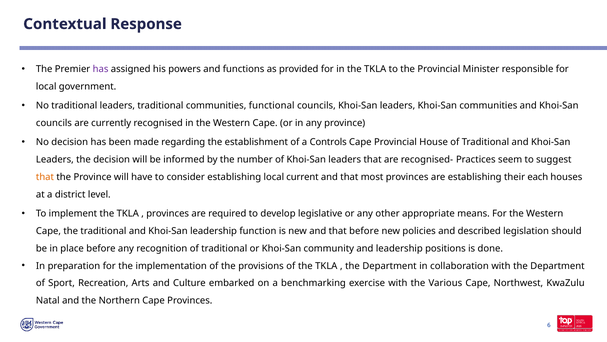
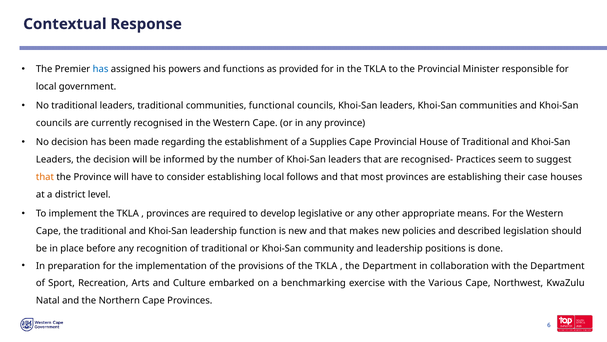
has colour: purple -> blue (101, 69)
Controls: Controls -> Supplies (328, 142)
current: current -> follows (302, 177)
each: each -> case (538, 177)
that before: before -> makes (364, 231)
